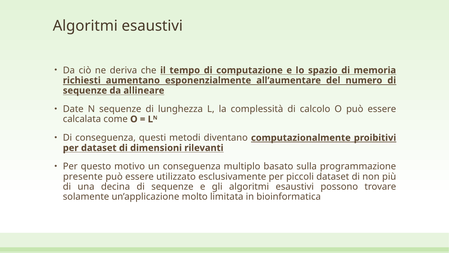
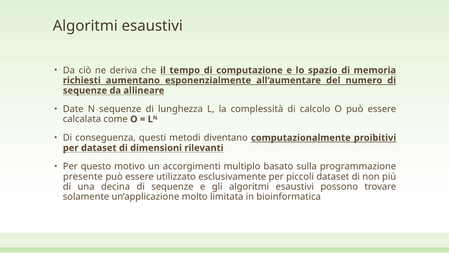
un conseguenza: conseguenza -> accorgimenti (192, 166)
